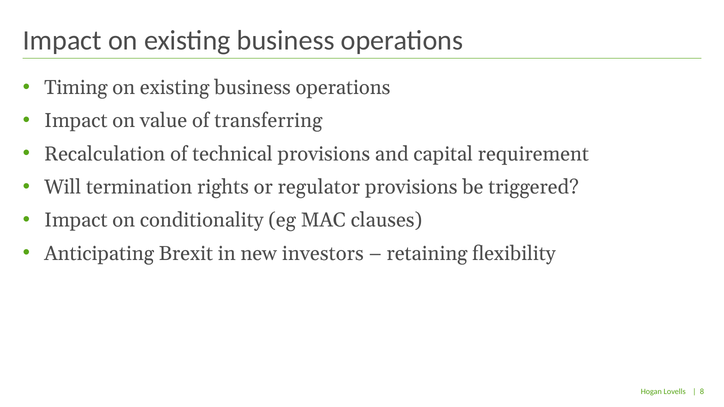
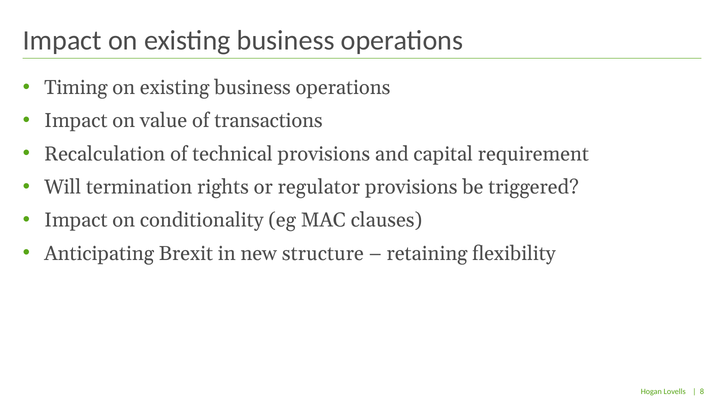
transferring: transferring -> transactions (268, 121)
investors: investors -> structure (323, 254)
